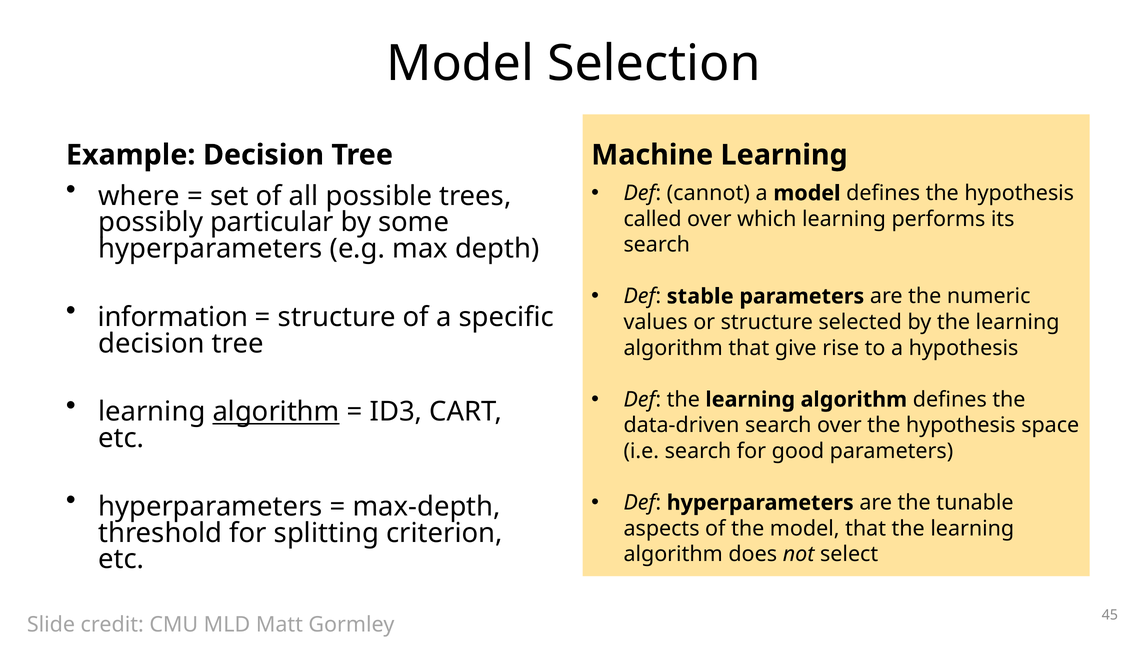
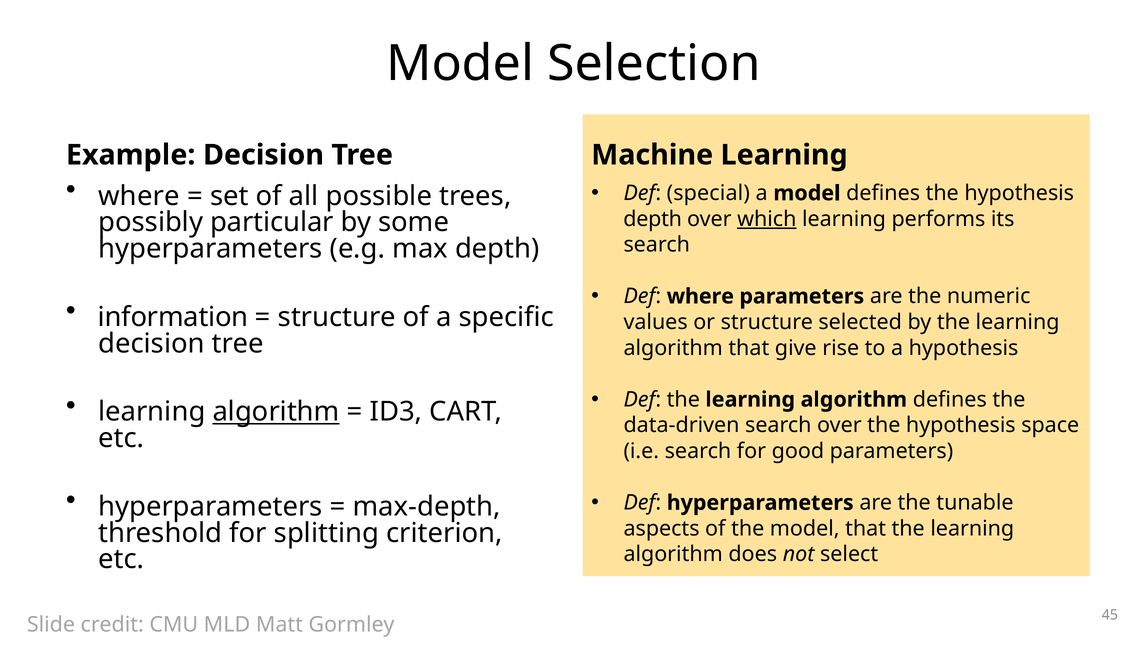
cannot: cannot -> special (708, 193)
called: called -> depth (653, 219)
which underline: none -> present (767, 219)
Def stable: stable -> where (700, 296)
